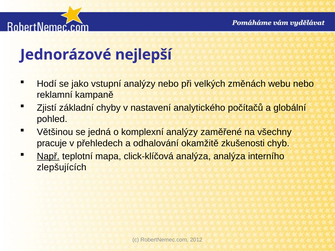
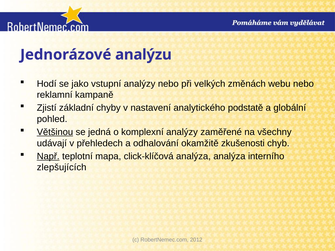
nejlepší: nejlepší -> analýzu (143, 55)
počítačů: počítačů -> podstatě (246, 108)
Většinou underline: none -> present (55, 132)
pracuje: pracuje -> udávají (52, 143)
